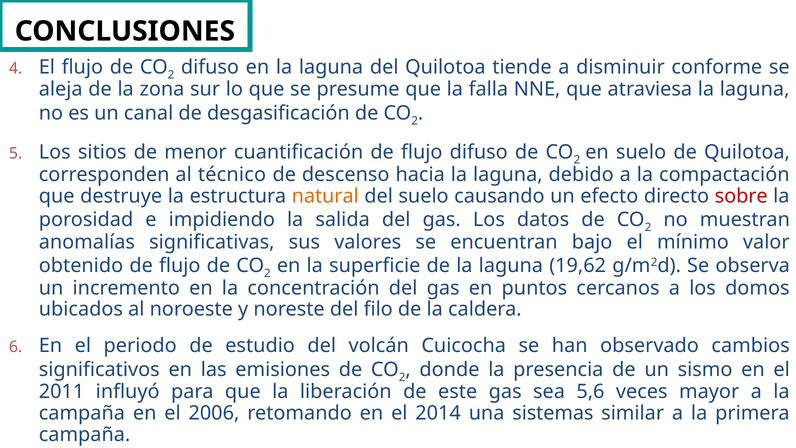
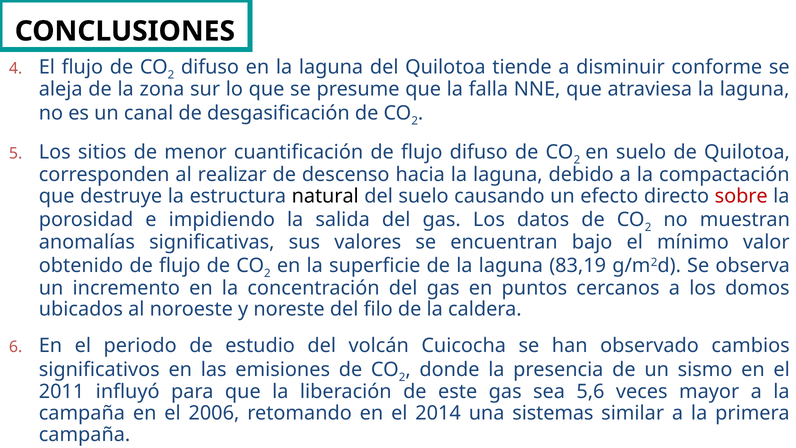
técnico: técnico -> realizar (232, 174)
natural colour: orange -> black (325, 196)
19,62: 19,62 -> 83,19 (578, 266)
